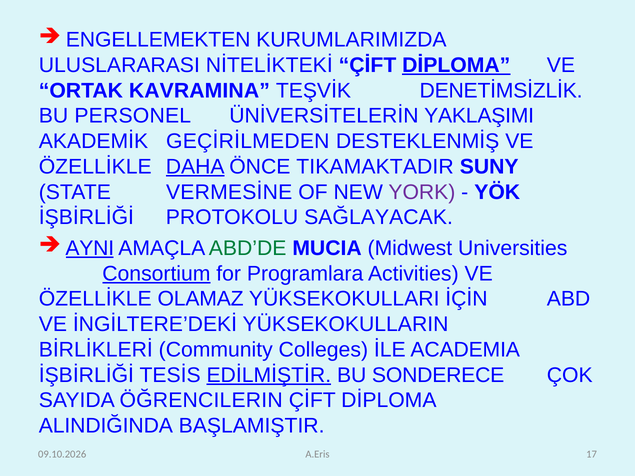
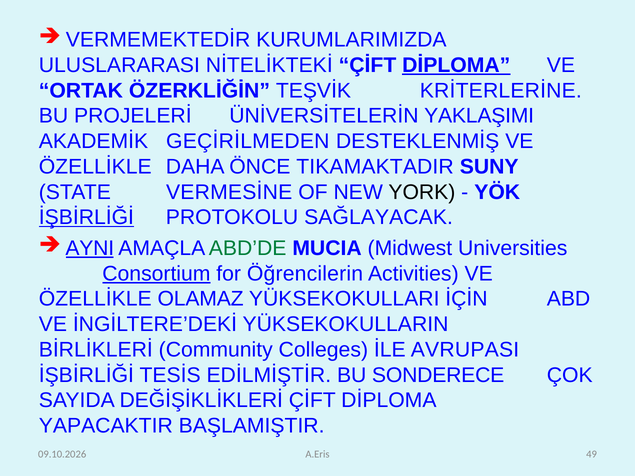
ENGELLEMEKTEN: ENGELLEMEKTEN -> VERMEMEKTEDİR (158, 40)
KAVRAMINA: KAVRAMINA -> ÖZERKLİĞİN (199, 91)
DENETİMSİZLİK: DENETİMSİZLİK -> KRİTERLERİNE (501, 91)
PERSONEL: PERSONEL -> PROJELERİ (133, 116)
DAHA underline: present -> none (195, 167)
YORK colour: purple -> black (422, 192)
İŞBİRLİĞİ underline: none -> present (86, 218)
Programlara: Programlara -> Öğrencilerin (305, 274)
ACADEMIA: ACADEMIA -> AVRUPASI (465, 350)
EDİLMİŞTİR underline: present -> none (269, 375)
ÖĞRENCILERIN: ÖĞRENCILERIN -> DEĞİŞİKLİKLERİ (201, 401)
ALINDIĞINDA: ALINDIĞINDA -> YAPACAKTIR (106, 426)
17: 17 -> 49 (592, 455)
